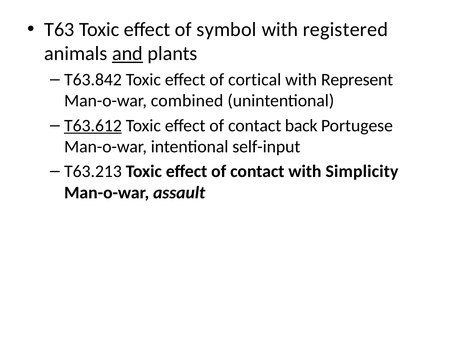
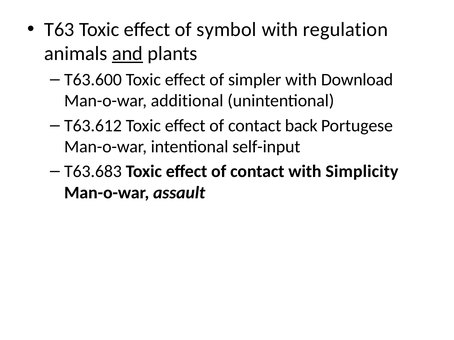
registered: registered -> regulation (345, 29)
T63.842: T63.842 -> T63.600 (93, 80)
cortical: cortical -> simpler (255, 80)
Represent: Represent -> Download (357, 80)
combined: combined -> additional (187, 101)
T63.612 underline: present -> none (93, 126)
T63.213: T63.213 -> T63.683 (93, 172)
